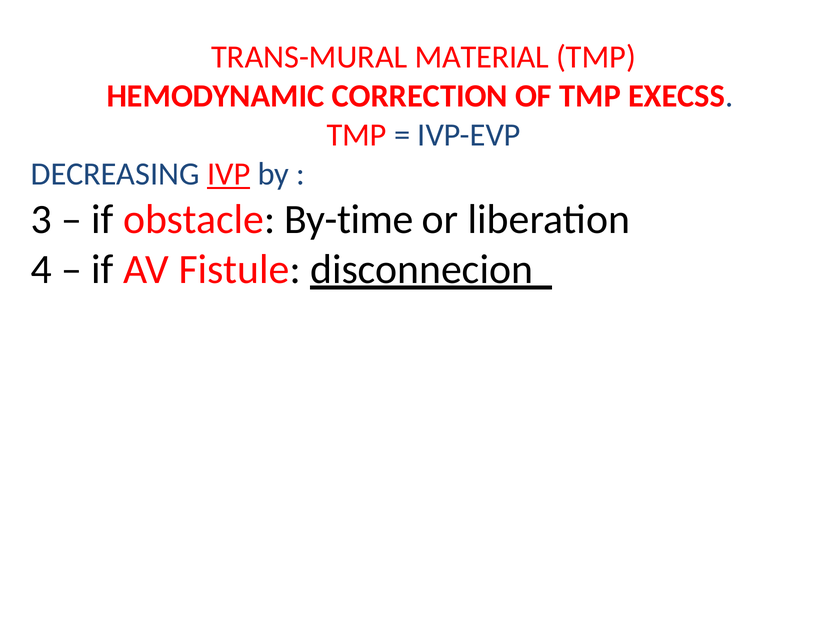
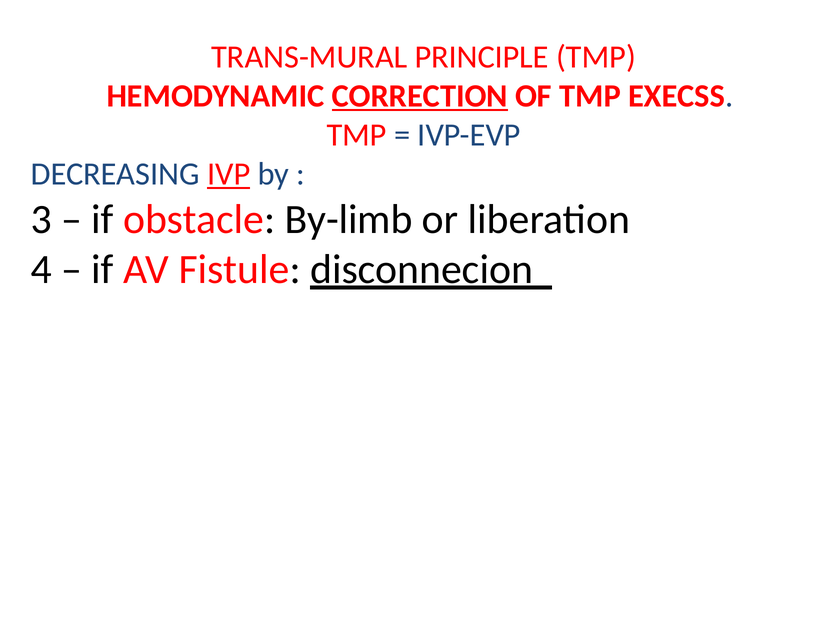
MATERIAL: MATERIAL -> PRINCIPLE (482, 57)
CORRECTION underline: none -> present (420, 96)
By-time: By-time -> By-limb (349, 219)
